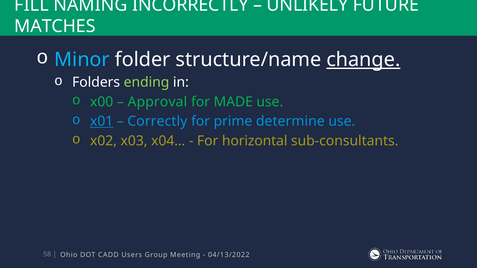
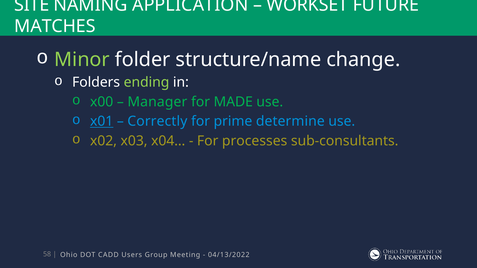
FILL: FILL -> SITE (32, 5)
INCORRECTLY: INCORRECTLY -> APPLICATION (190, 5)
UNLIKELY: UNLIKELY -> WORKSET (307, 5)
Minor colour: light blue -> light green (82, 60)
change underline: present -> none (363, 60)
Approval: Approval -> Manager (157, 102)
horizontal: horizontal -> processes (255, 141)
